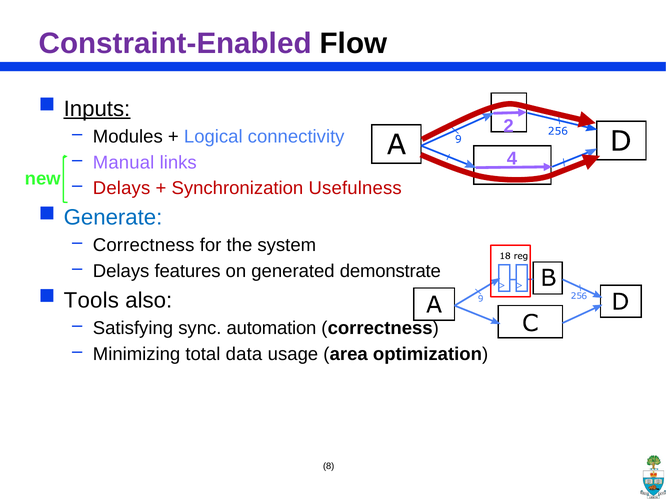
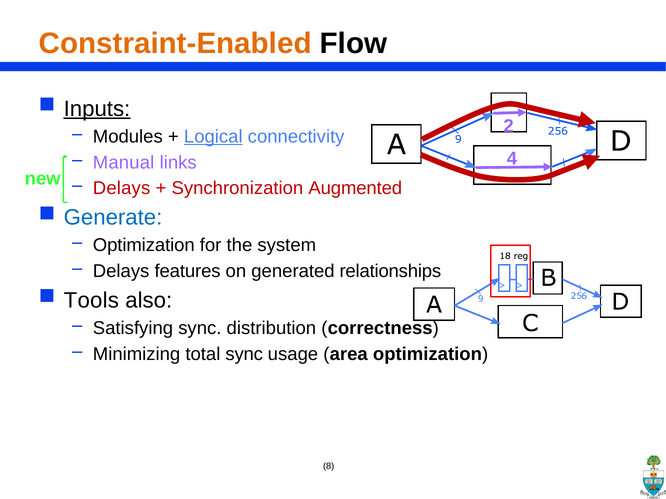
Constraint-Enabled colour: purple -> orange (175, 44)
Logical underline: none -> present (213, 137)
Usefulness: Usefulness -> Augmented (355, 189)
Correctness: Correctness -> Optimization (144, 246)
demonstrate: demonstrate -> relationships (390, 271)
automation: automation -> distribution (271, 328)
total data: data -> sync (244, 354)
